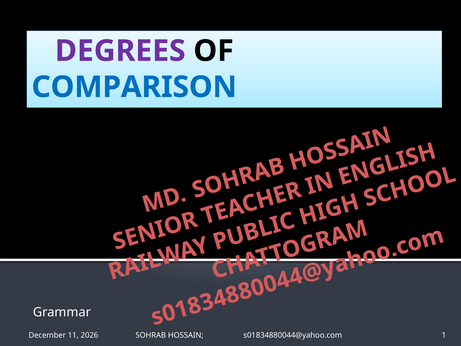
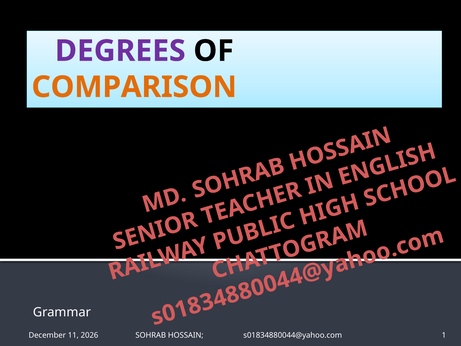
COMPARISON colour: blue -> orange (134, 87)
